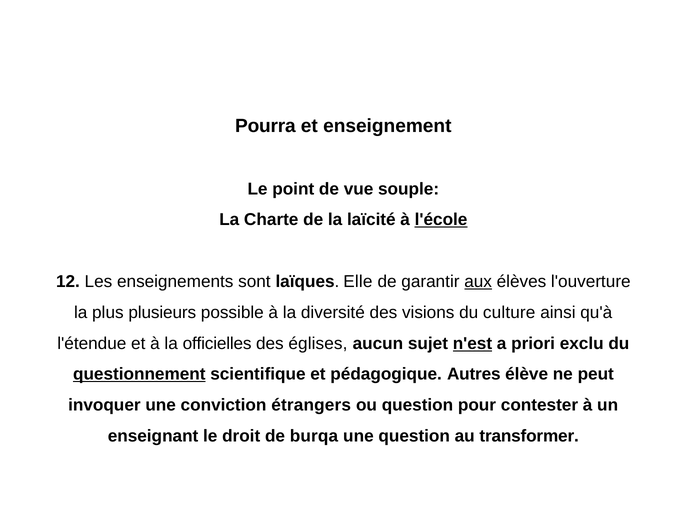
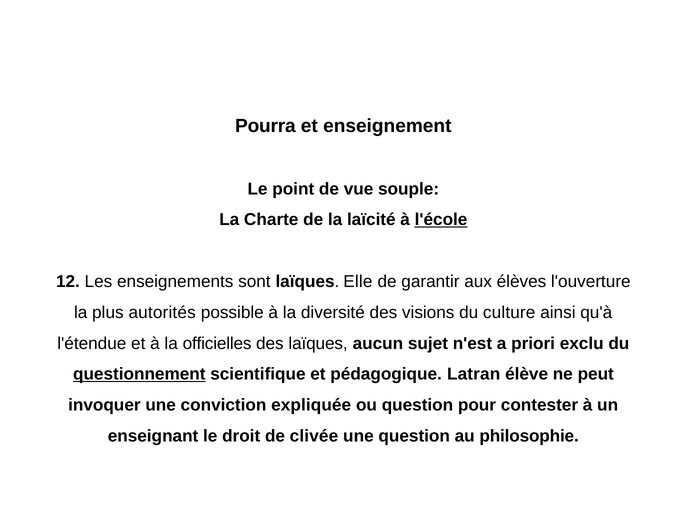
aux underline: present -> none (478, 282)
plusieurs: plusieurs -> autorités (162, 313)
des églises: églises -> laïques (318, 344)
n'est underline: present -> none (472, 344)
Autres: Autres -> Latran (474, 375)
étrangers: étrangers -> expliquée (311, 405)
burqa: burqa -> clivée (314, 436)
transformer: transformer -> philosophie (529, 436)
